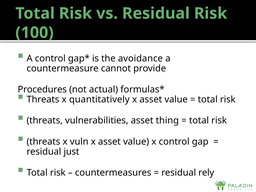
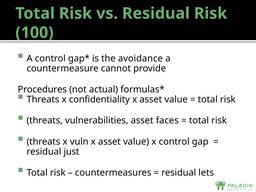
quantitatively: quantitatively -> confidentiality (99, 99)
thing: thing -> faces (167, 121)
rely: rely -> lets (206, 173)
